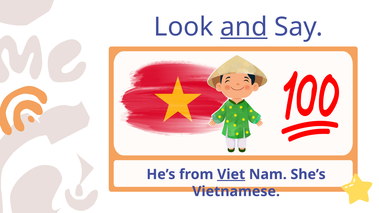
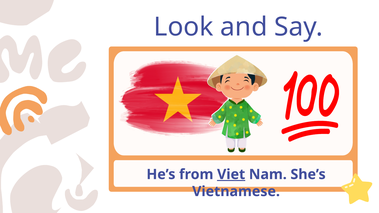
and underline: present -> none (244, 27)
